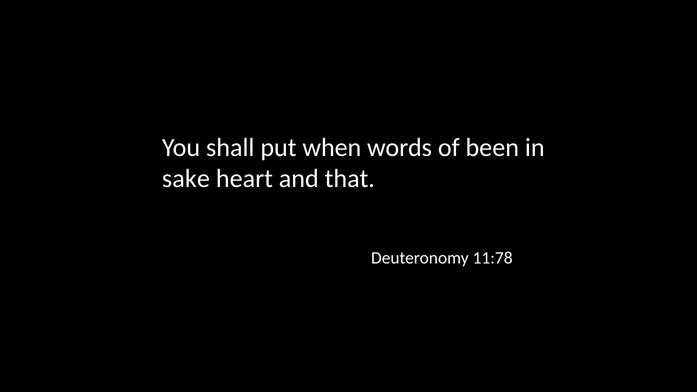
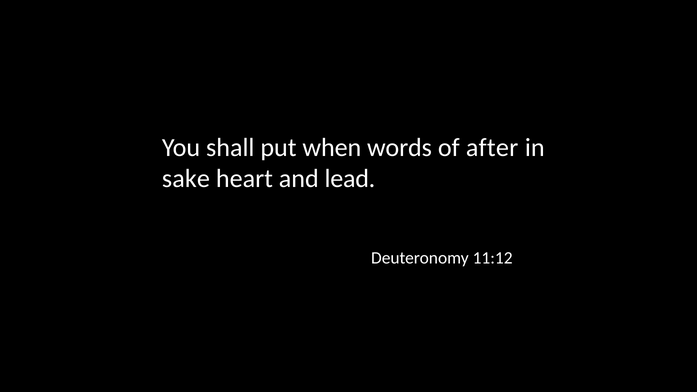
been: been -> after (492, 147)
that: that -> lead (350, 179)
11:78: 11:78 -> 11:12 (493, 258)
